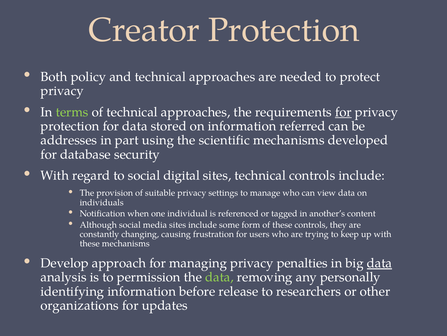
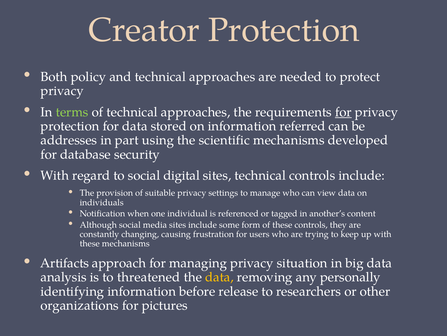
Develop: Develop -> Artifacts (65, 263)
penalties: penalties -> situation (302, 263)
data underline: present -> none (380, 263)
permission: permission -> threatened (149, 277)
data colour: light green -> yellow (219, 277)
updates: updates -> pictures (165, 305)
